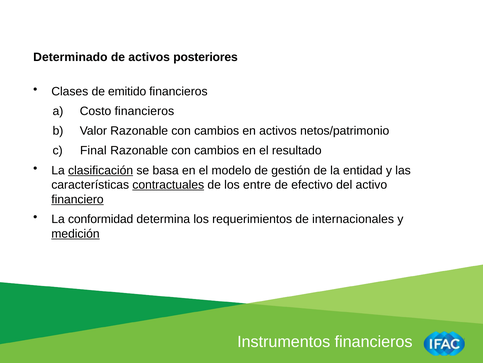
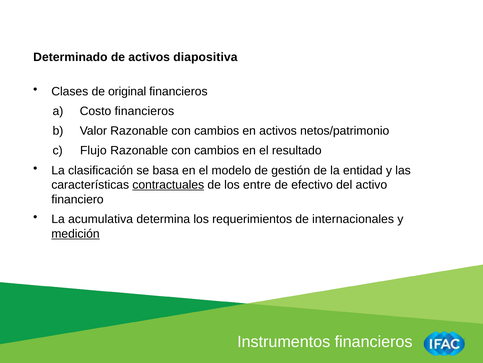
posteriores: posteriores -> diapositiva (205, 57)
emitido: emitido -> original (127, 91)
Final: Final -> Flujo (93, 150)
clasificación underline: present -> none (101, 170)
financiero underline: present -> none (77, 199)
conformidad: conformidad -> acumulativa (101, 219)
